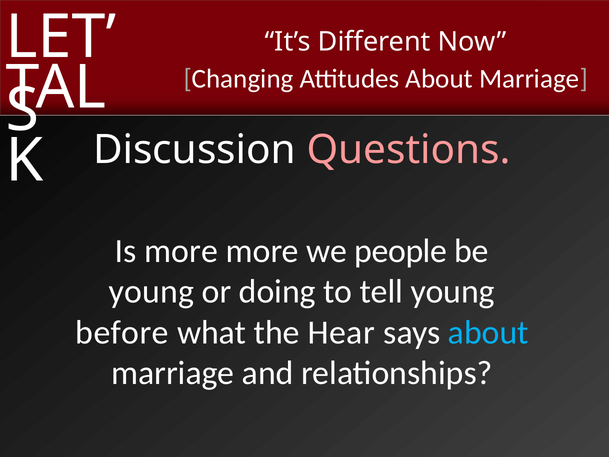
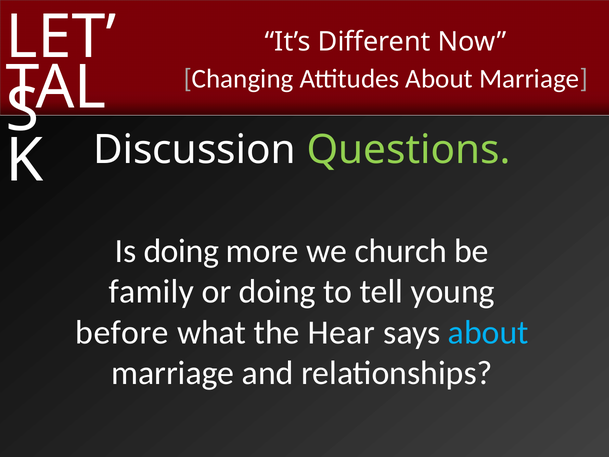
Questions colour: pink -> light green (409, 150)
Is more: more -> doing (181, 251)
people: people -> church (401, 251)
young: young -> family (151, 292)
